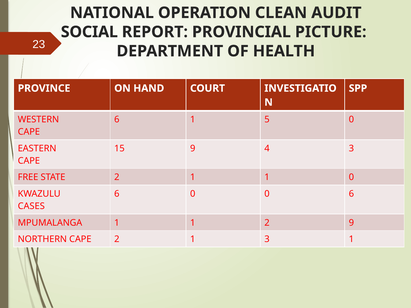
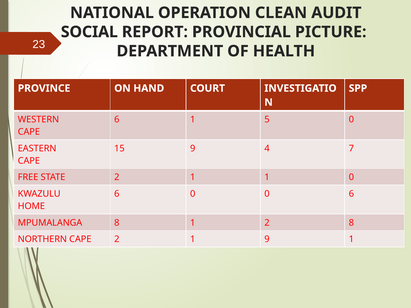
4 3: 3 -> 7 (351, 149)
CASES: CASES -> HOME (31, 206)
MPUMALANGA 1: 1 -> 8 (117, 223)
2 9: 9 -> 8 (351, 223)
1 3: 3 -> 9 (267, 239)
